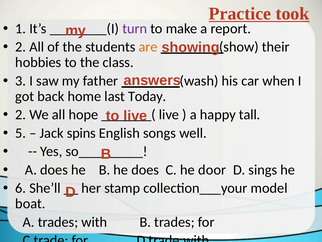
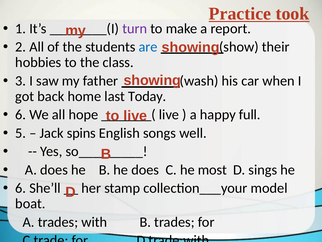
are colour: orange -> blue (148, 47)
answers: answers -> showing (152, 80)
2: 2 -> 6 (21, 114)
tall: tall -> full (250, 114)
door: door -> most (212, 169)
